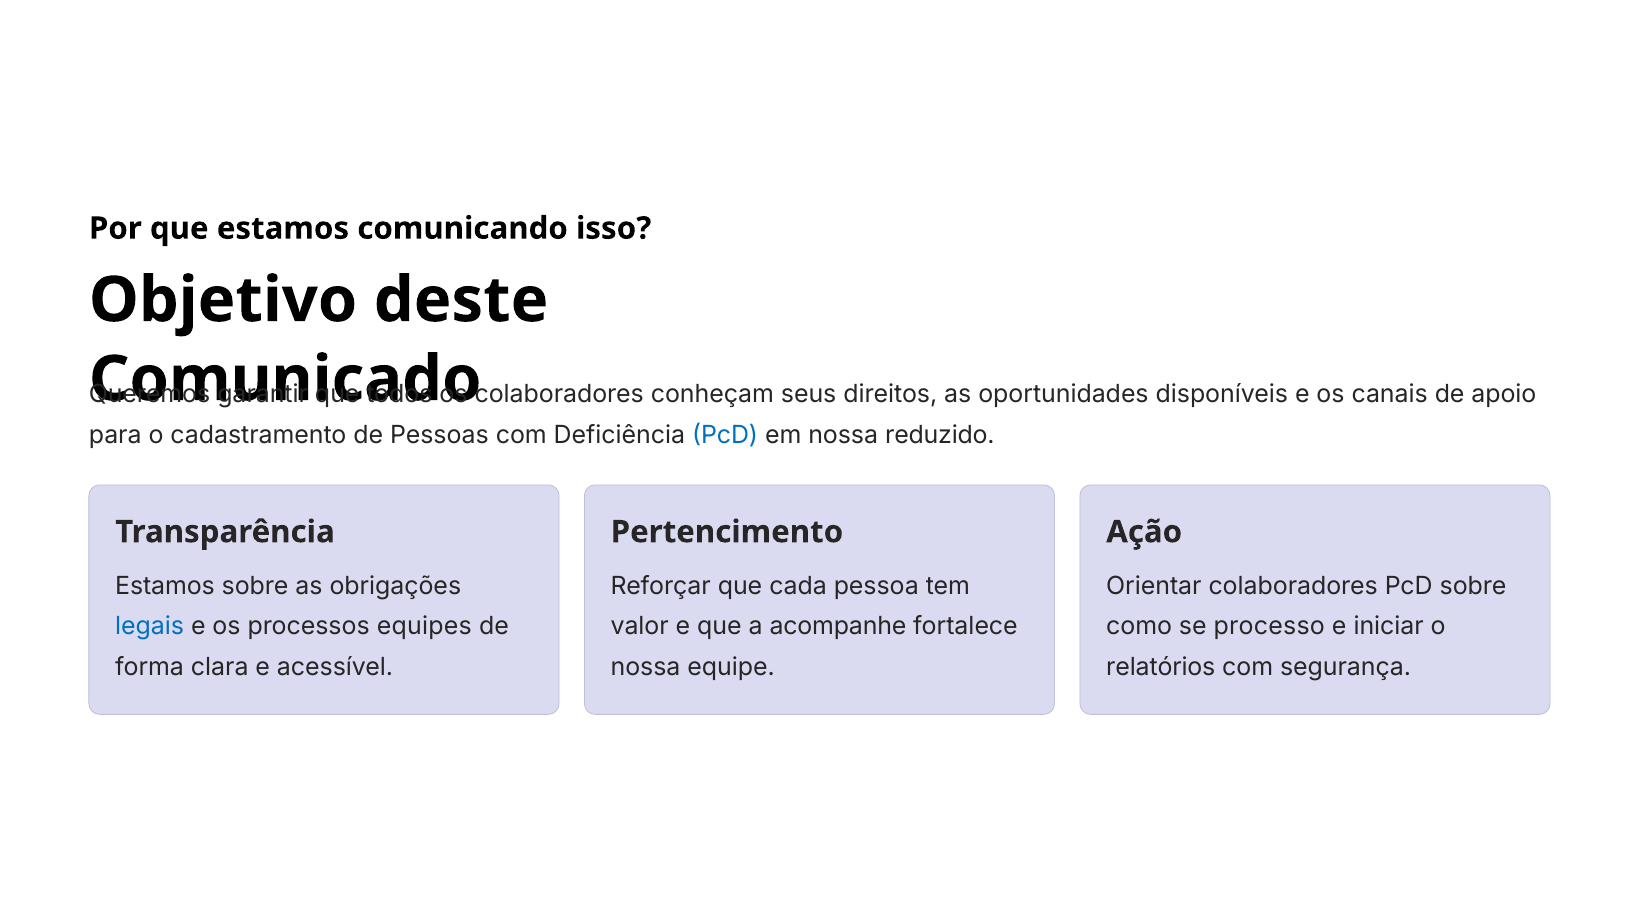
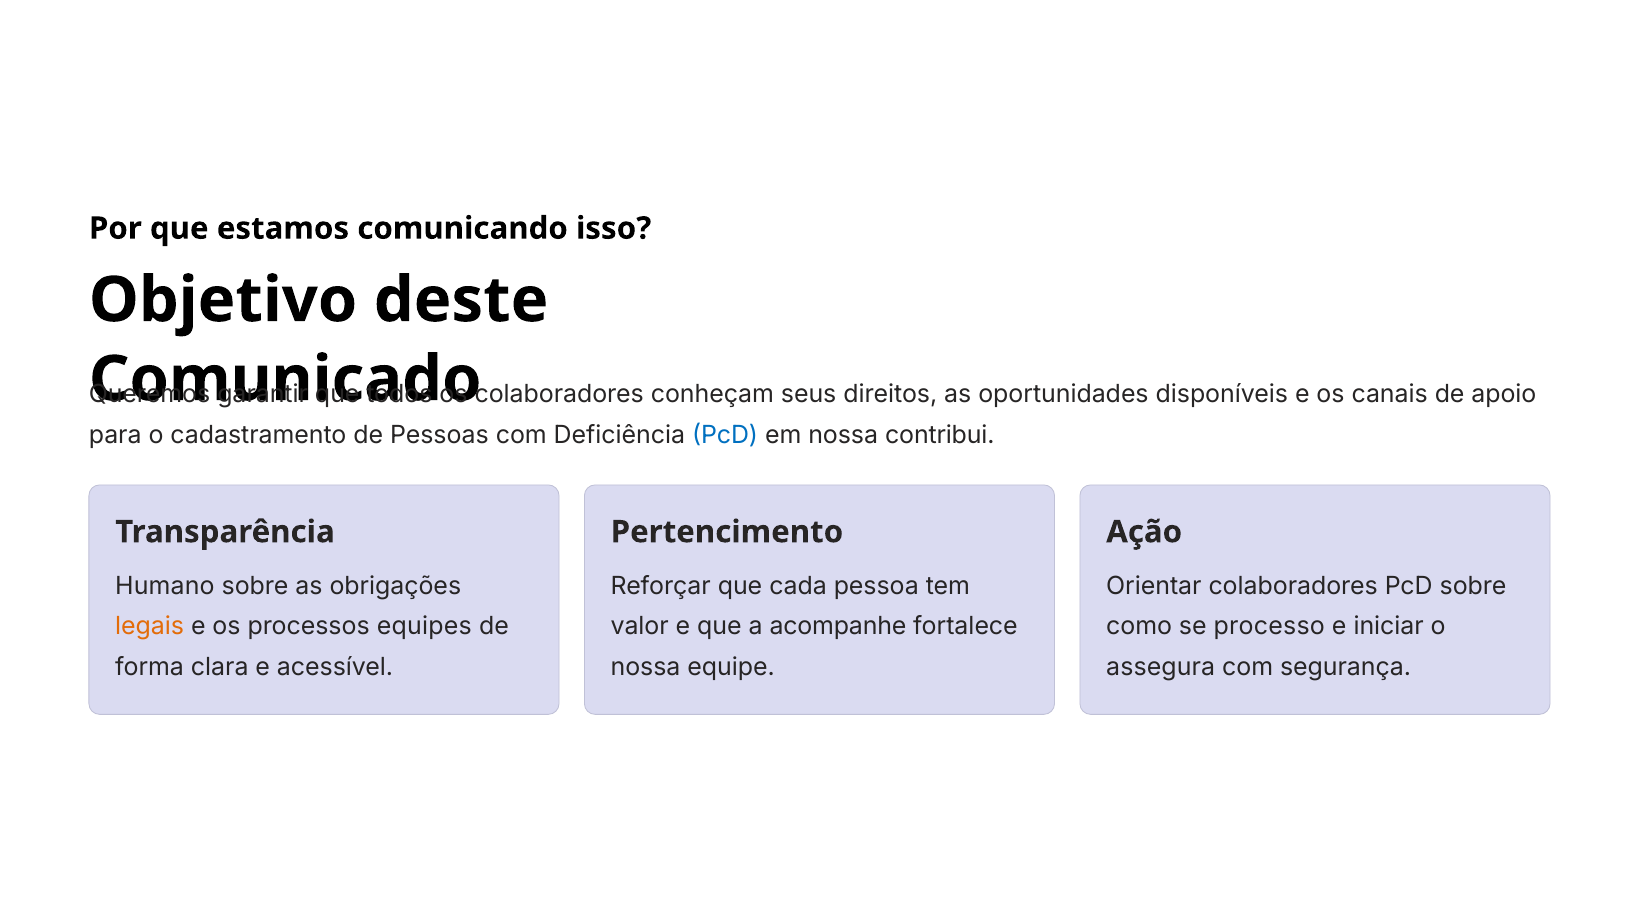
reduzido: reduzido -> contribui (940, 435)
Estamos: Estamos -> Humano (165, 586)
legais colour: blue -> orange (150, 626)
relatórios: relatórios -> assegura (1161, 667)
